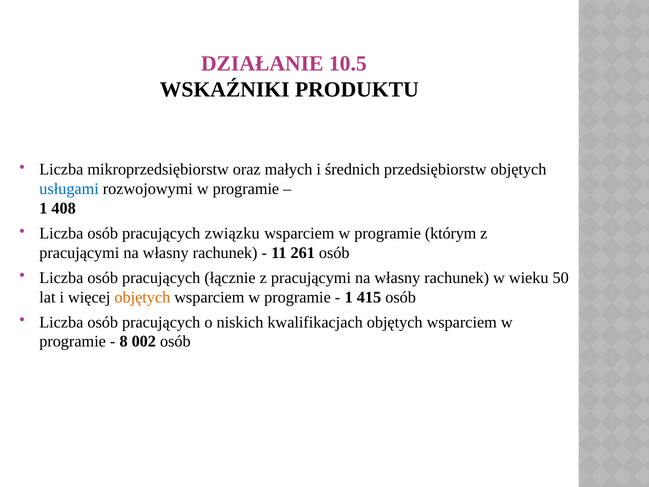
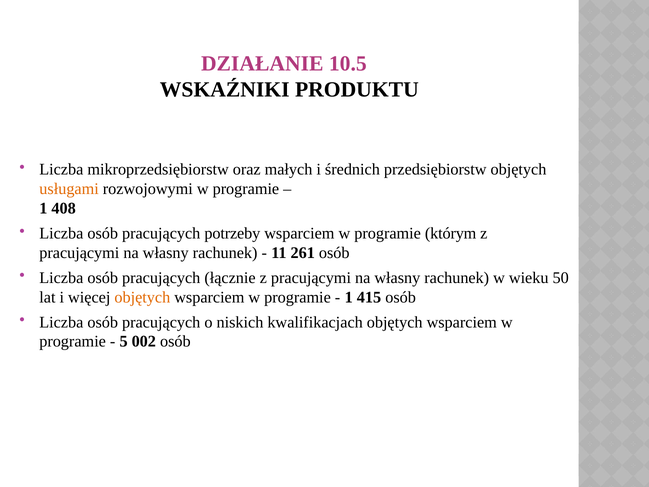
usługami colour: blue -> orange (69, 189)
związku: związku -> potrzeby (232, 233)
8: 8 -> 5 (124, 341)
